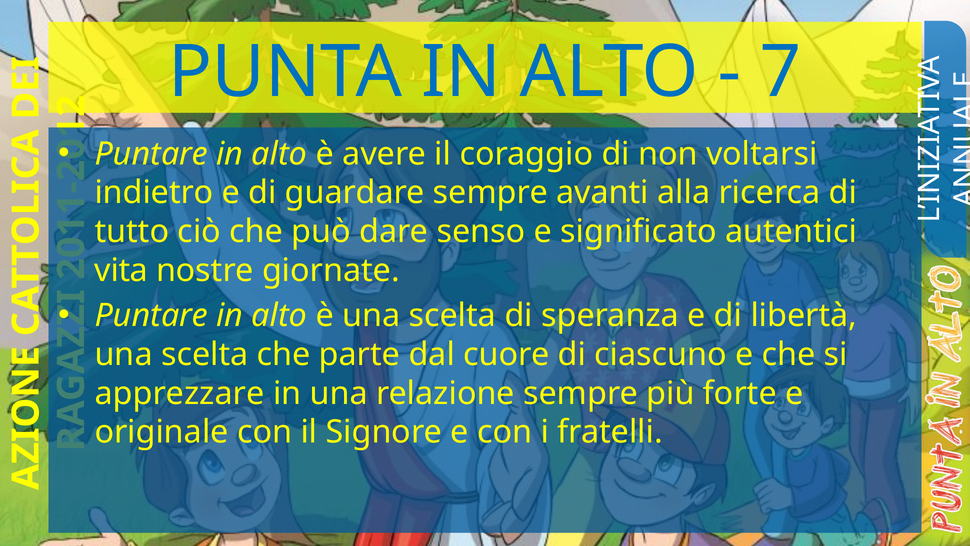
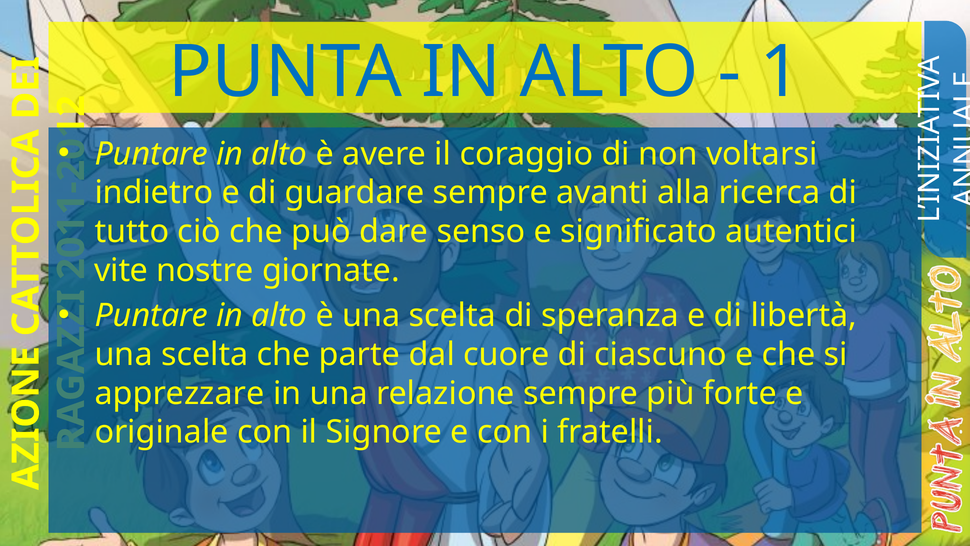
7: 7 -> 1 (781, 72)
vita: vita -> vite (121, 270)
